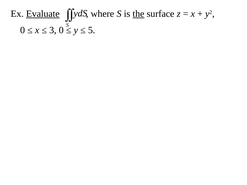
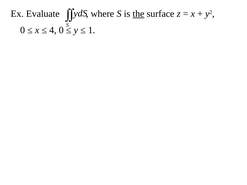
Evaluate underline: present -> none (43, 14)
3: 3 -> 4 (53, 30)
5: 5 -> 1 (92, 30)
